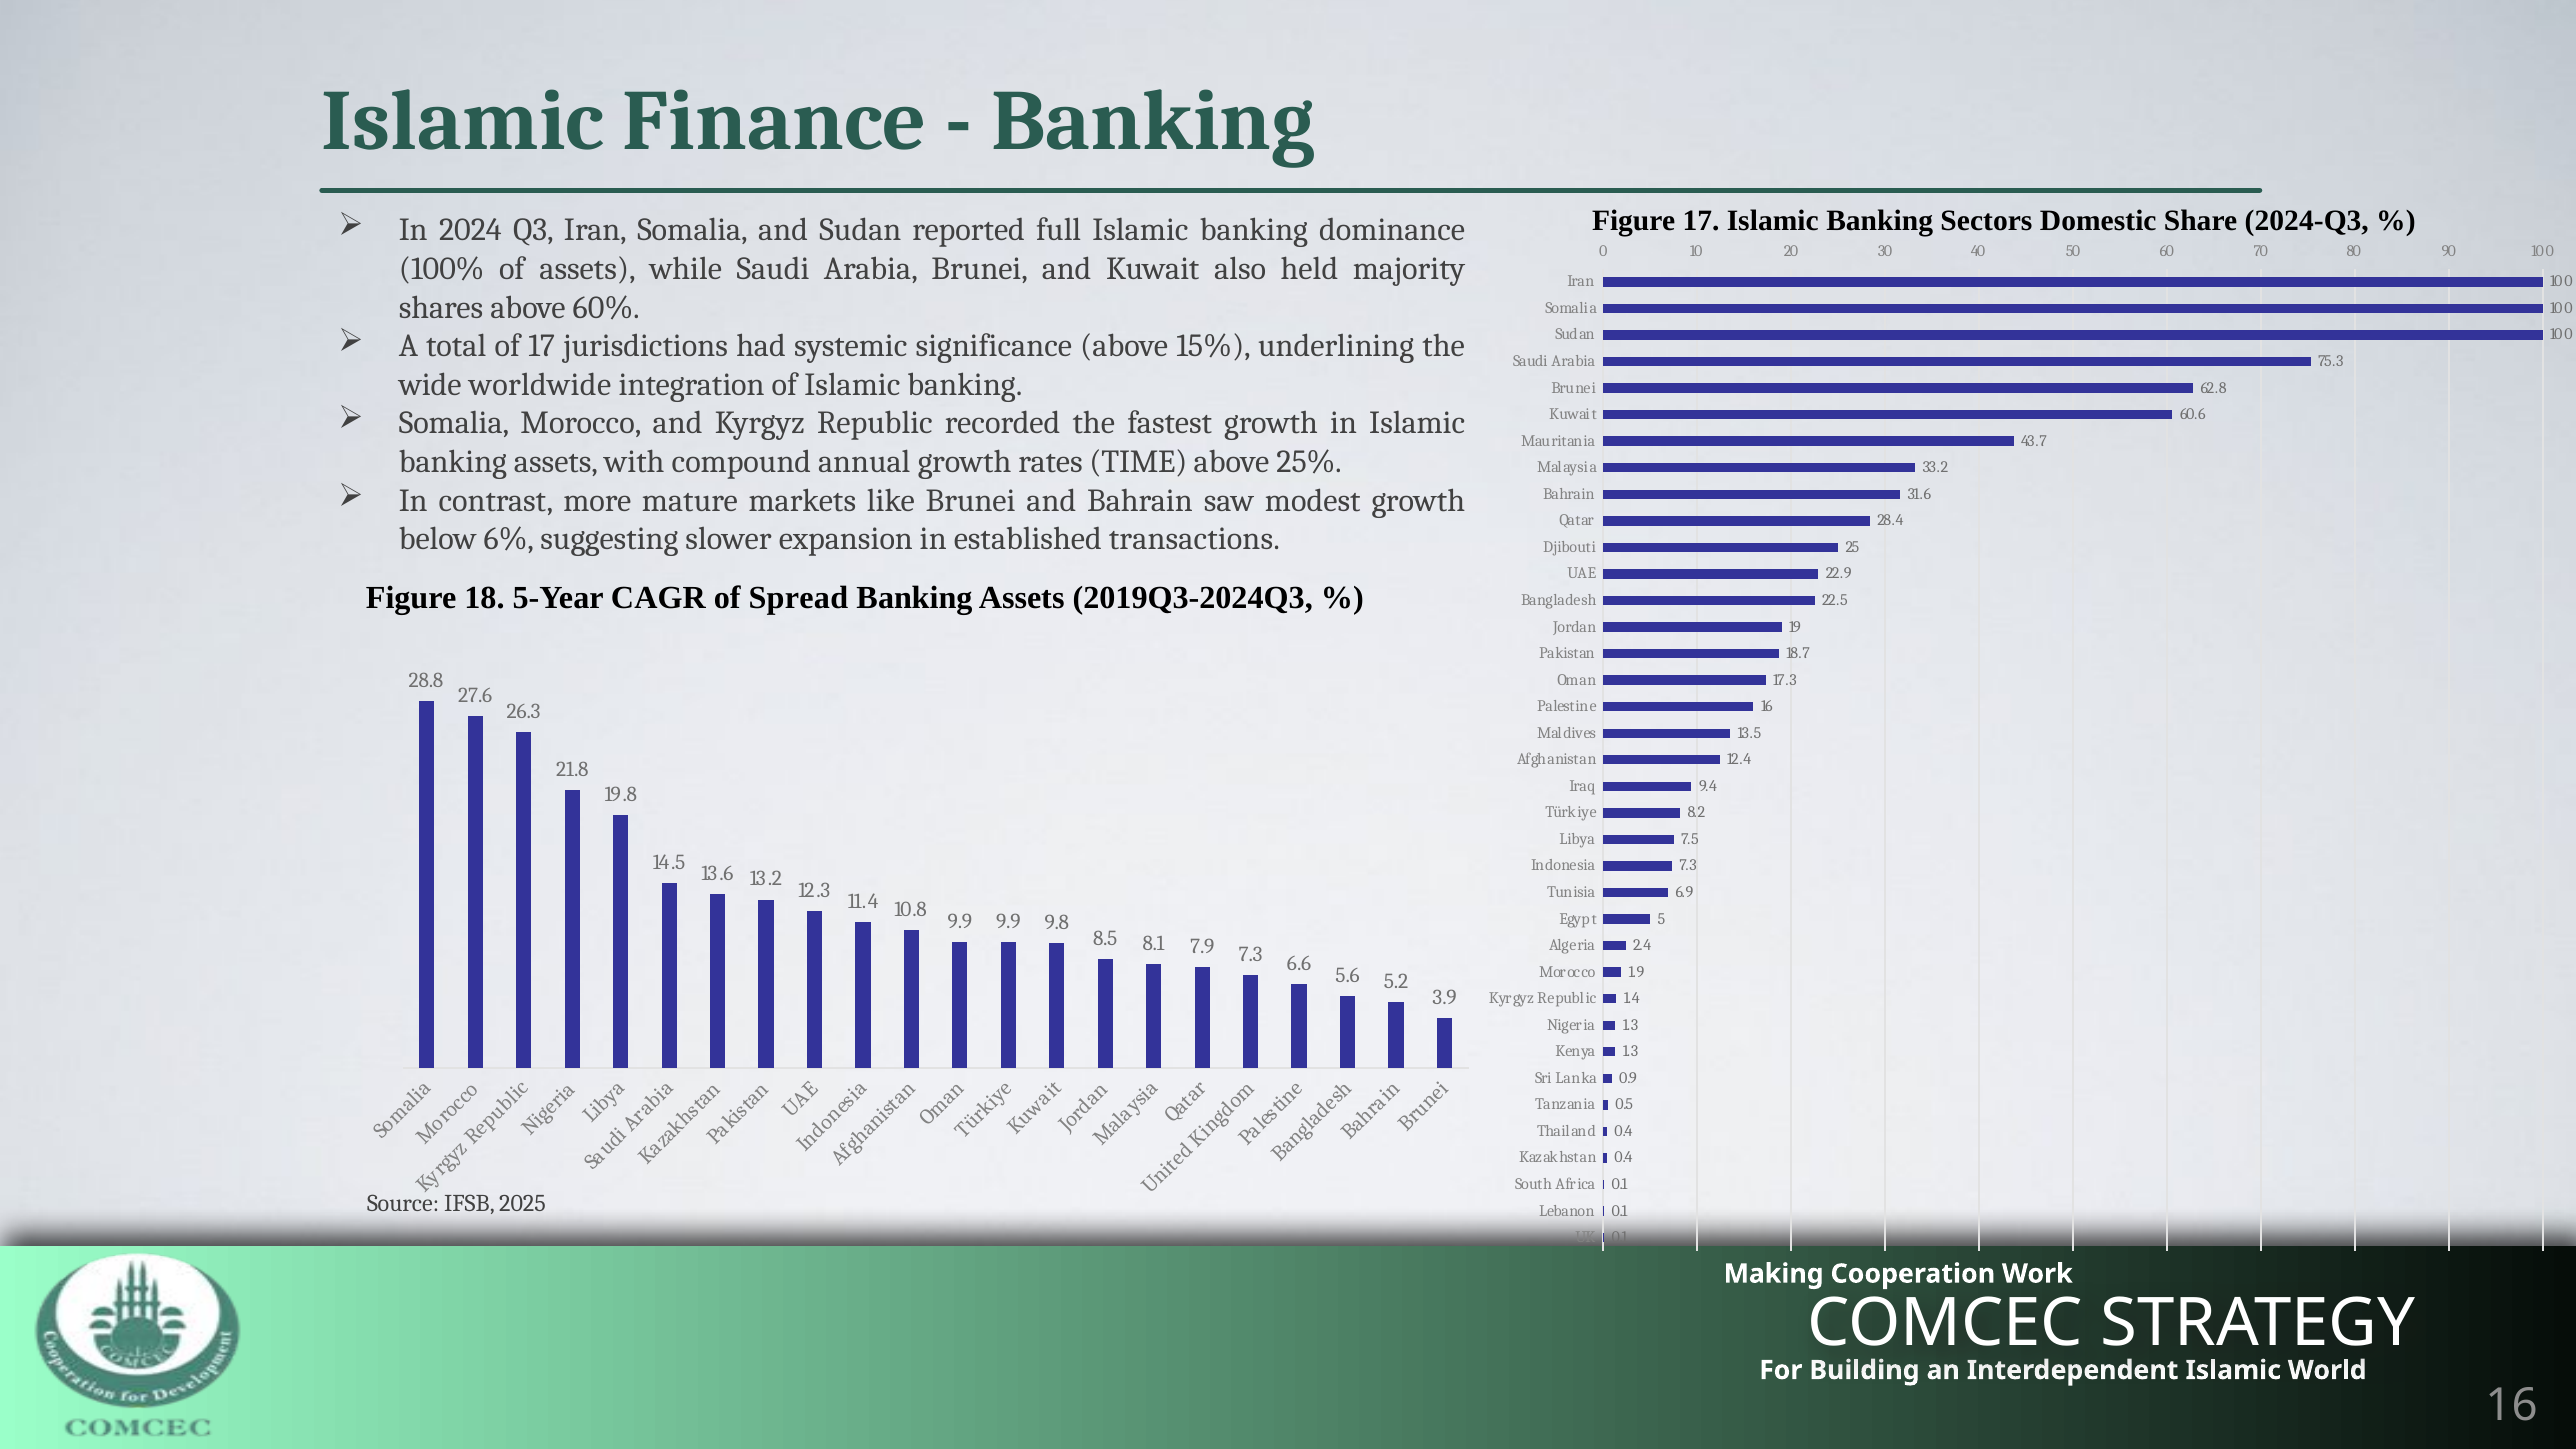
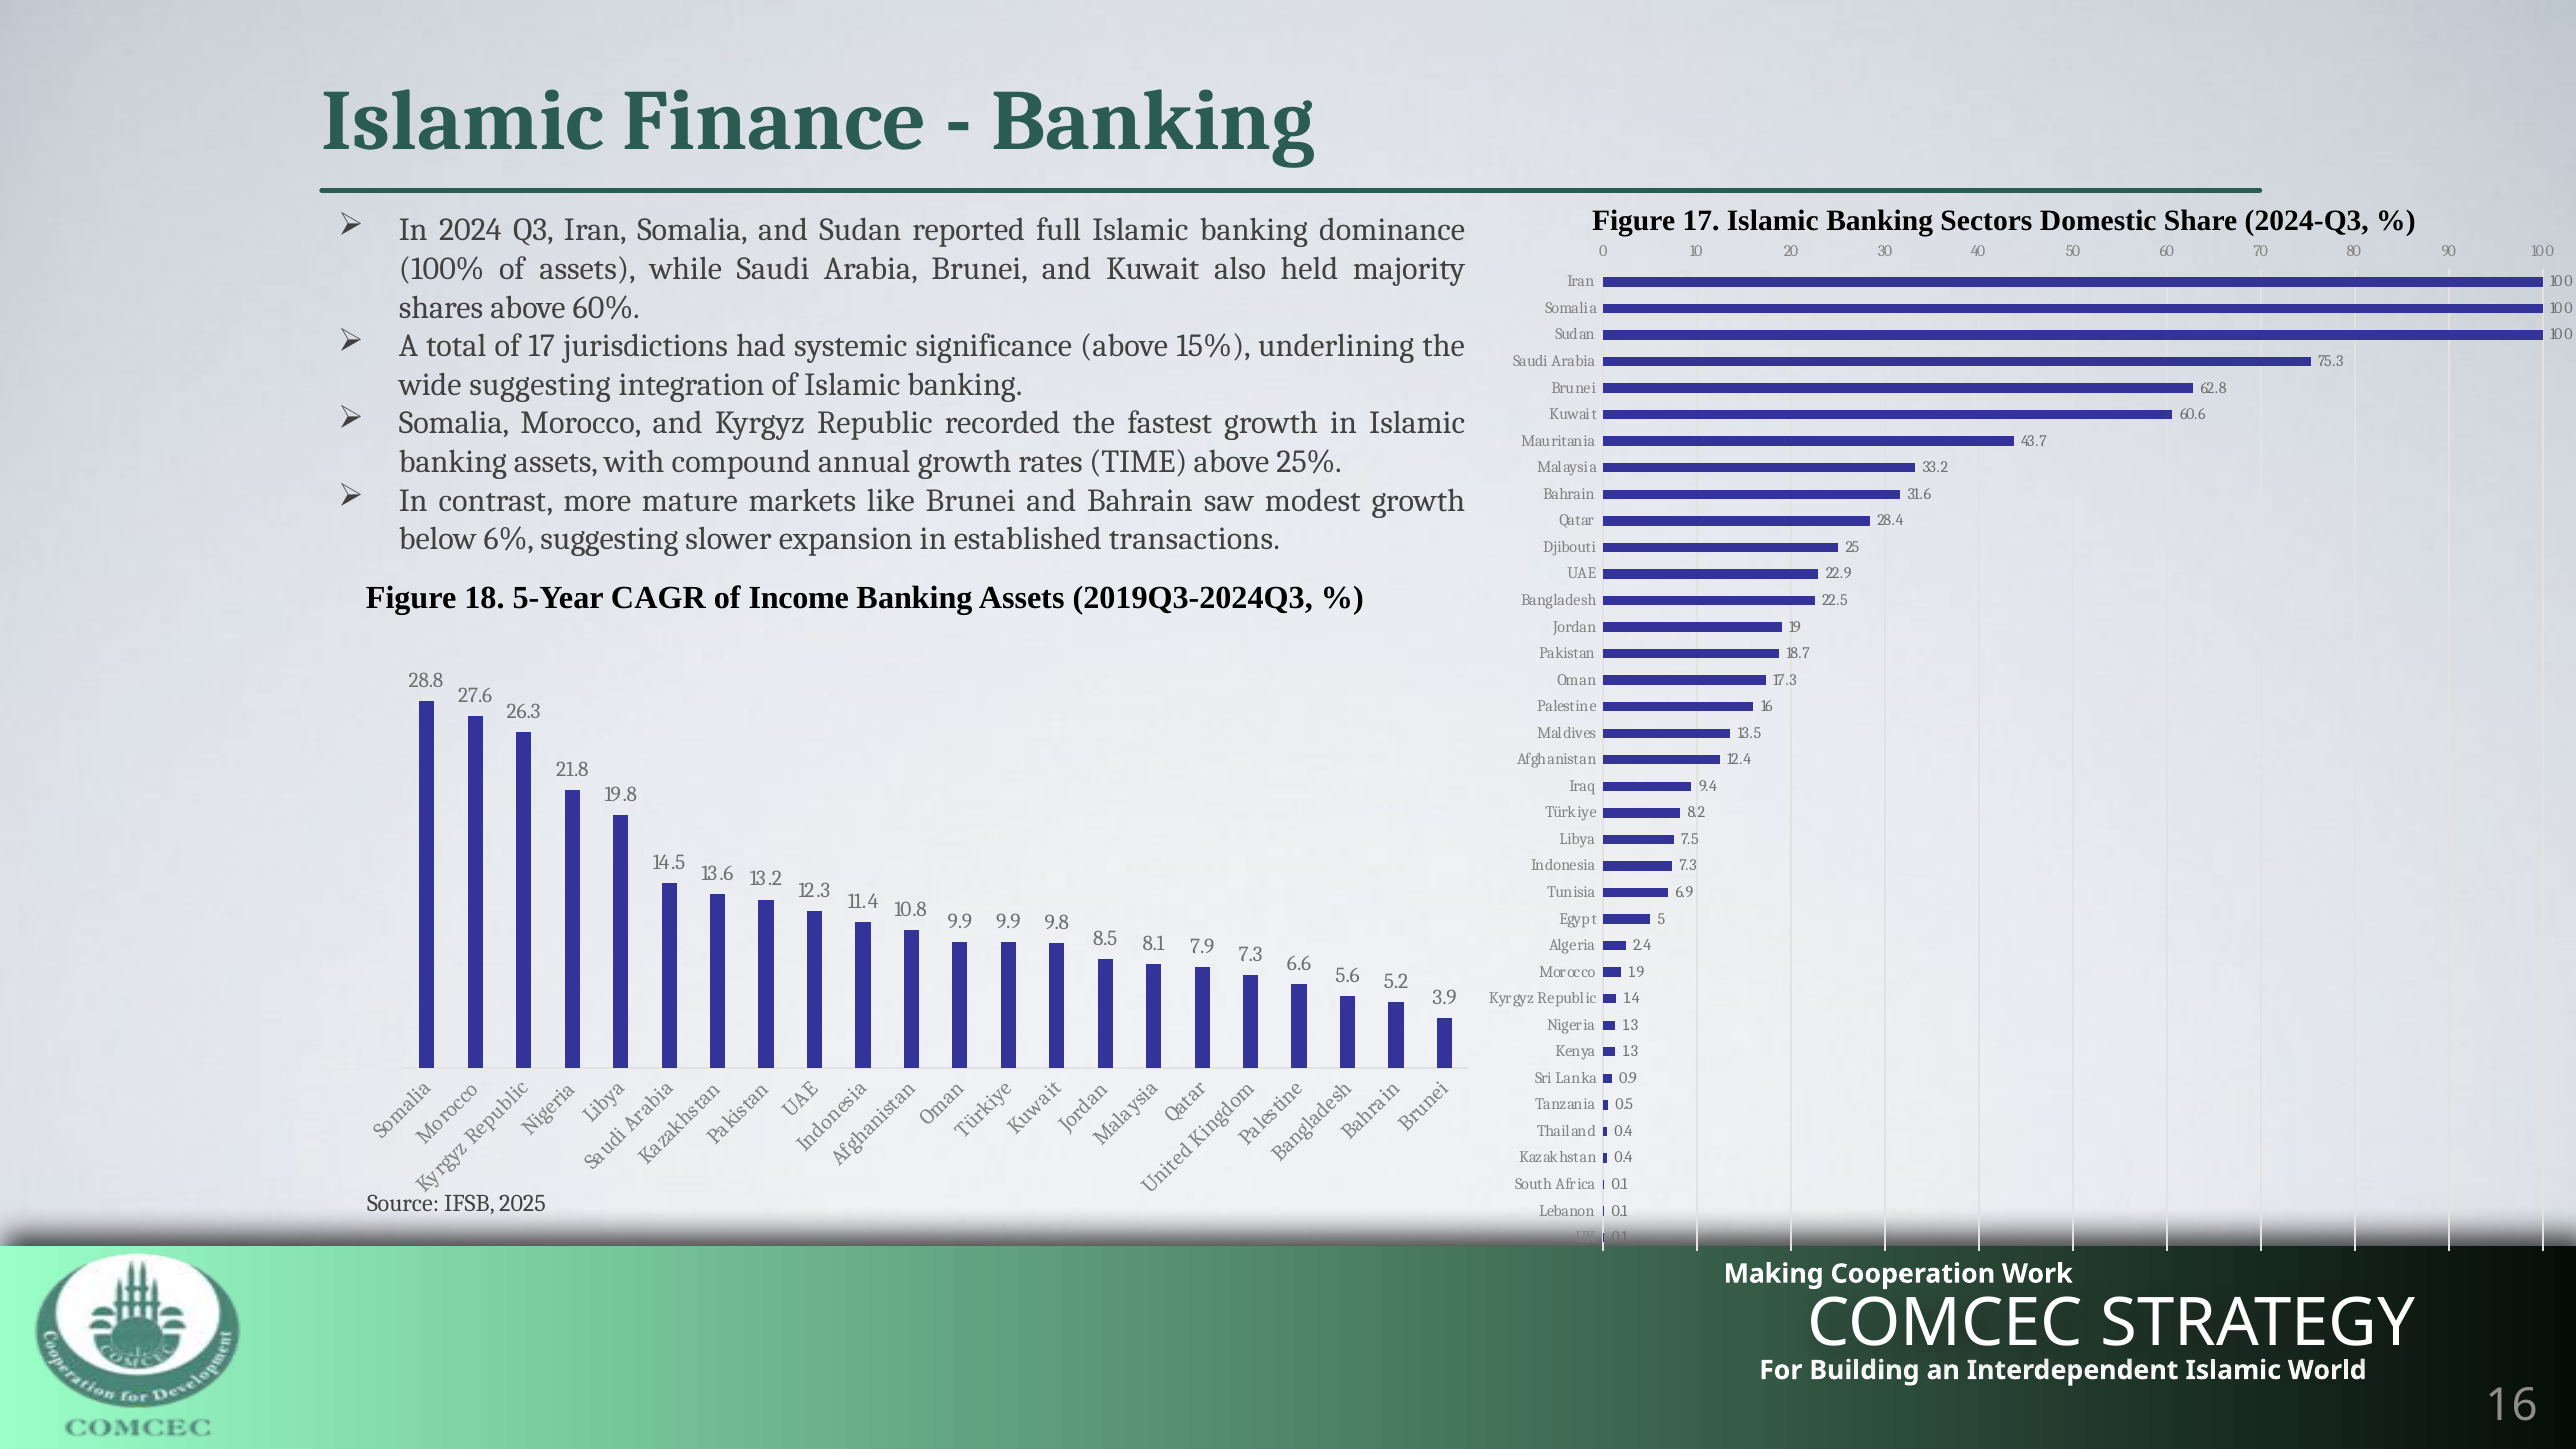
wide worldwide: worldwide -> suggesting (540, 385)
Spread: Spread -> Income (799, 598)
